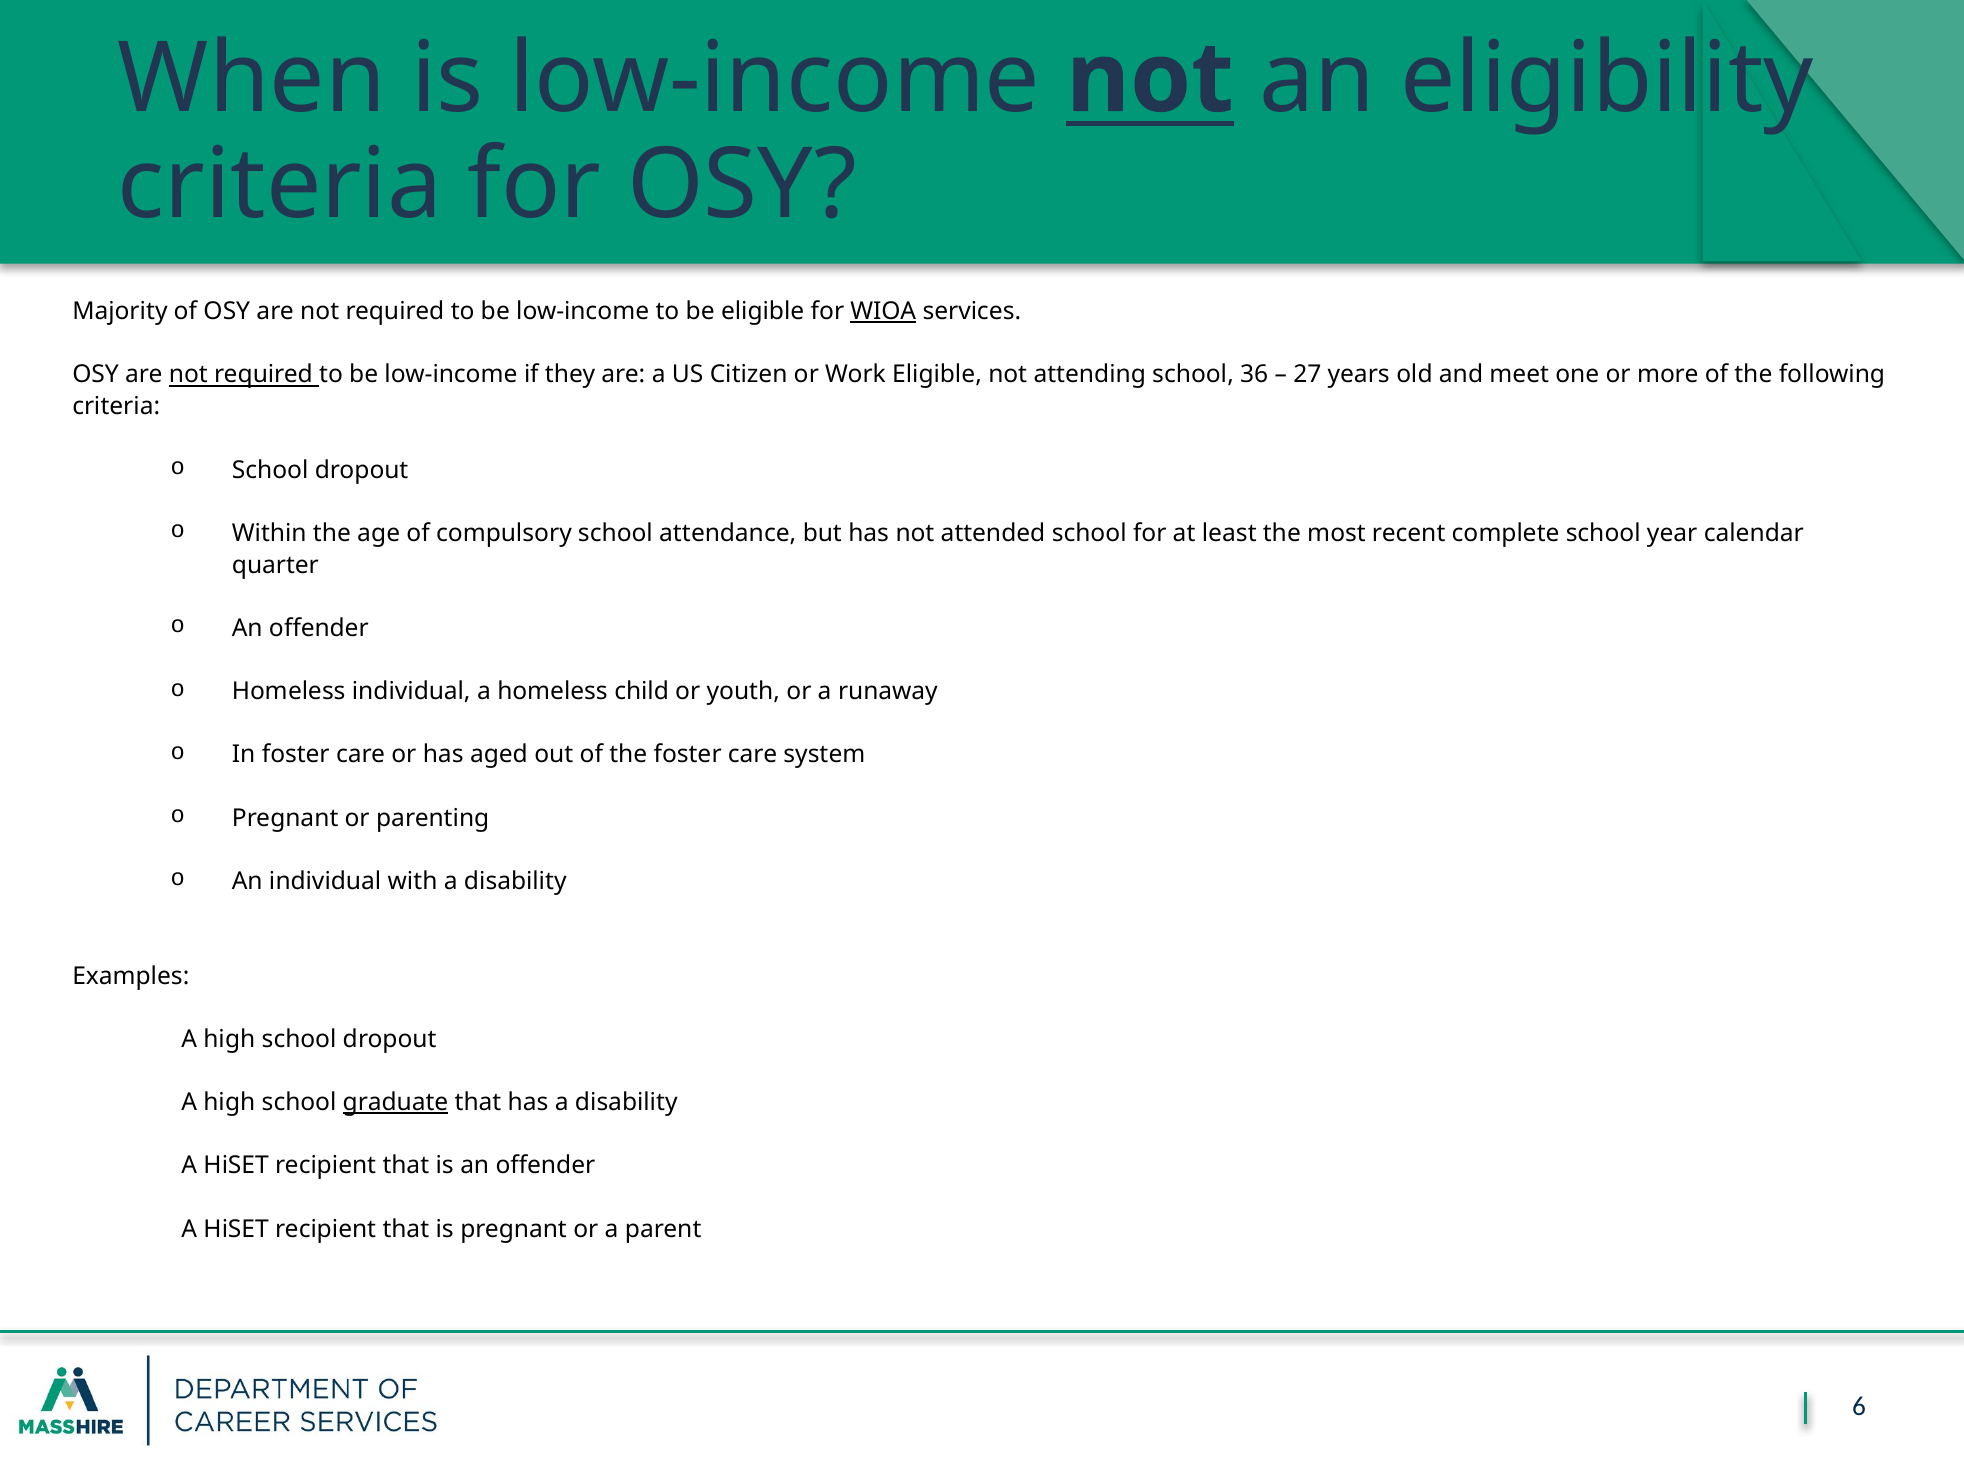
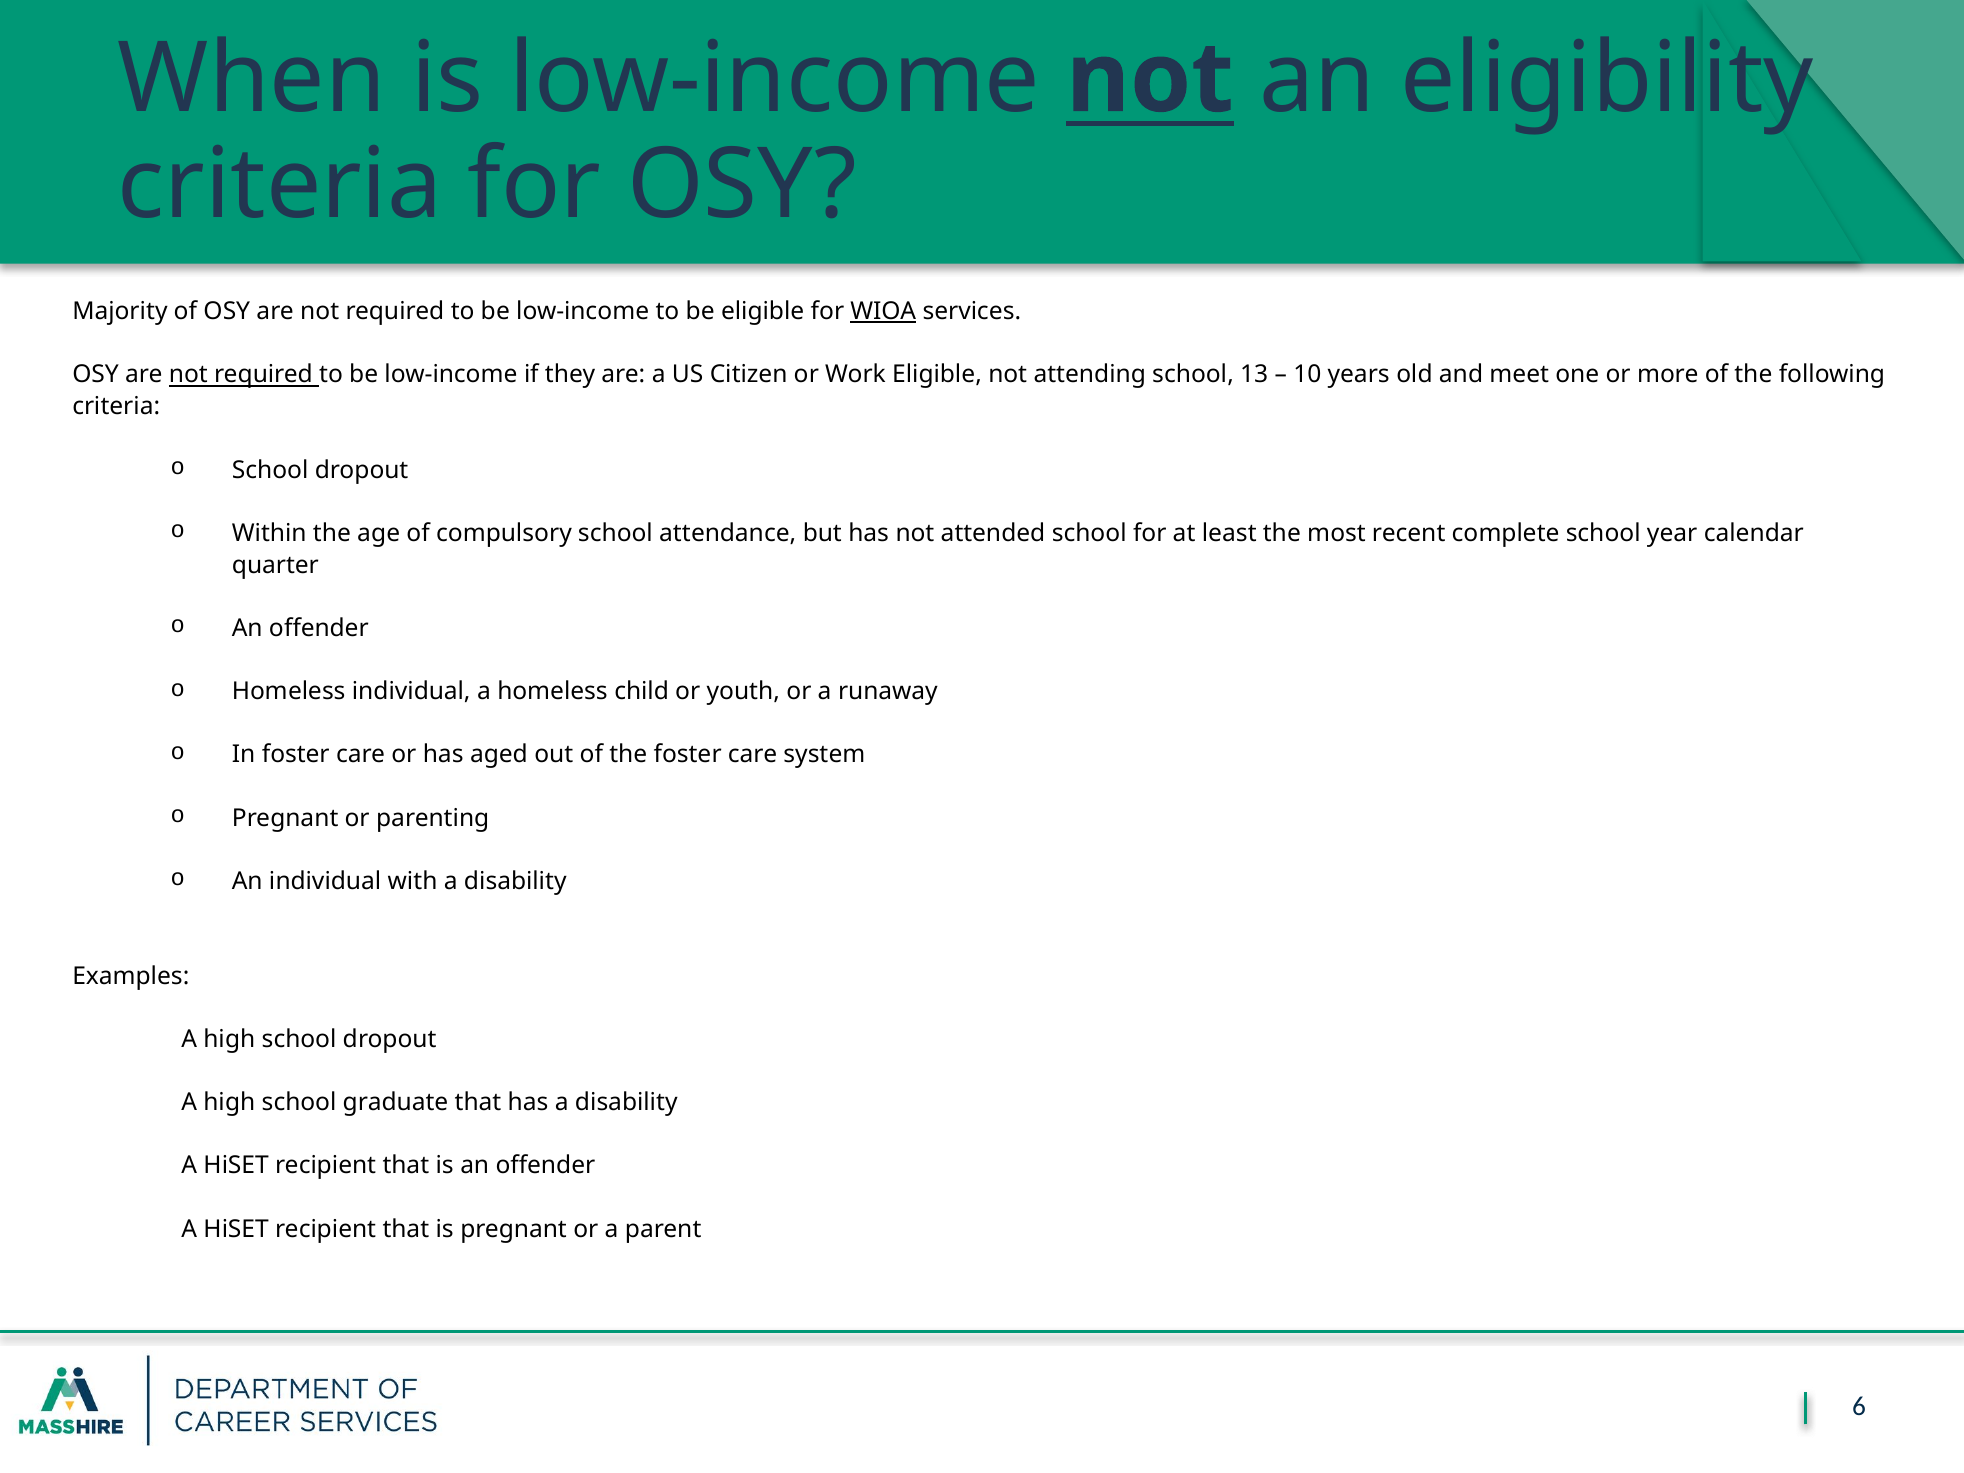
36: 36 -> 13 (1254, 375)
27: 27 -> 10 (1307, 375)
graduate underline: present -> none (395, 1102)
